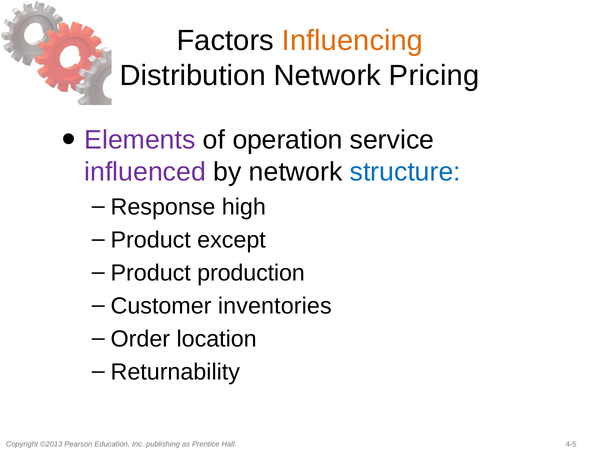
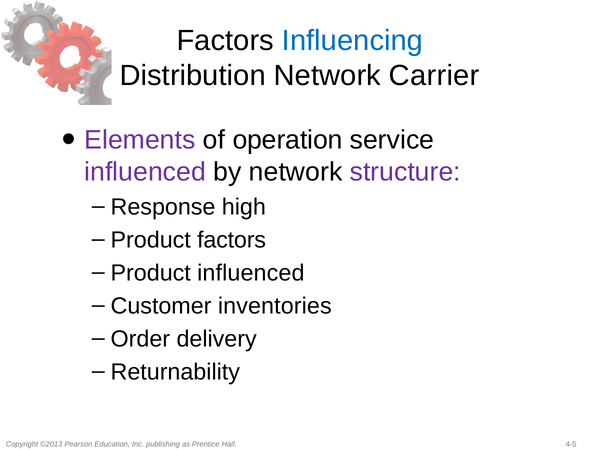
Influencing colour: orange -> blue (353, 41)
Pricing: Pricing -> Carrier (434, 76)
structure colour: blue -> purple (405, 172)
Product except: except -> factors (232, 240)
Product production: production -> influenced (251, 273)
location: location -> delivery (217, 339)
